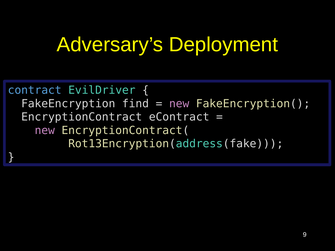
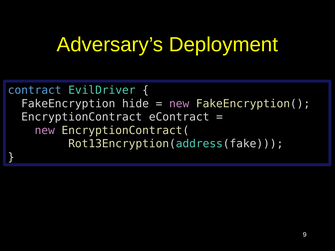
find: find -> hide (135, 104)
